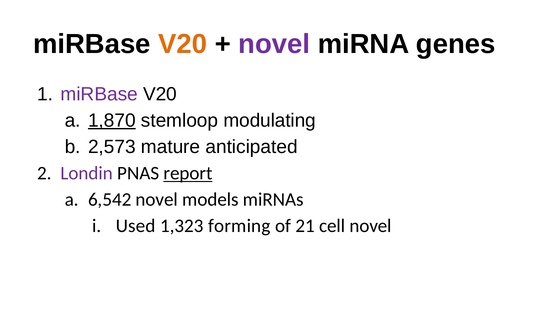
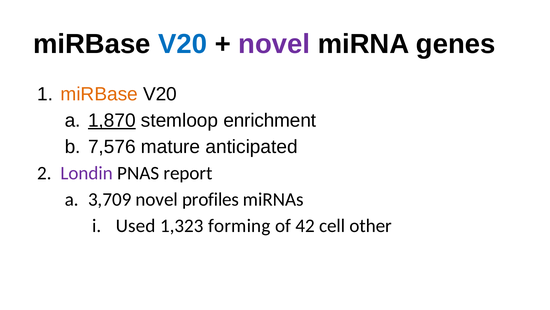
V20 colour: orange -> blue (183, 44)
miRBase colour: purple -> orange (99, 94)
modulating: modulating -> enrichment (270, 120)
2,573: 2,573 -> 7,576 (112, 147)
report underline: present -> none (188, 173)
6,542: 6,542 -> 3,709 (110, 199)
models: models -> profiles (211, 199)
21: 21 -> 42 (305, 226)
cell novel: novel -> other (371, 226)
